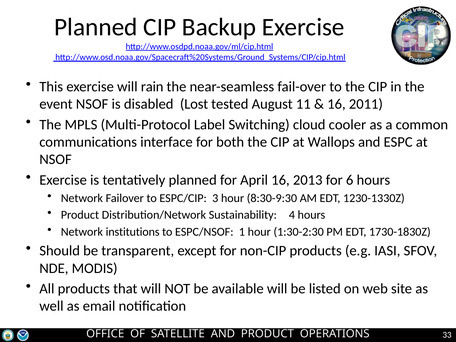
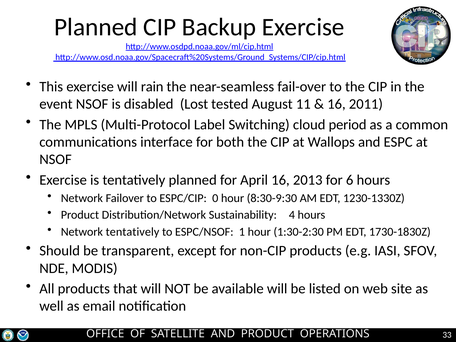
cooler: cooler -> period (348, 125)
3: 3 -> 0 (215, 198)
Network institutions: institutions -> tentatively (133, 232)
